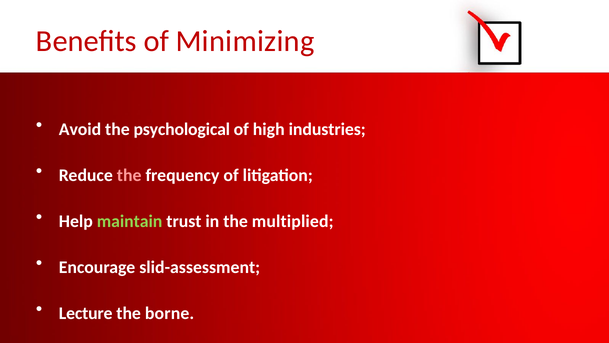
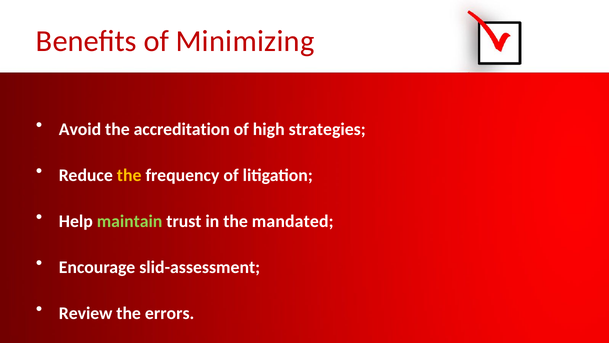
psychological: psychological -> accreditation (182, 129)
industries: industries -> strategies (327, 129)
the colour: pink -> yellow (129, 175)
multiplied: multiplied -> mandated (293, 221)
Lecture: Lecture -> Review (86, 313)
borne: borne -> errors (170, 313)
